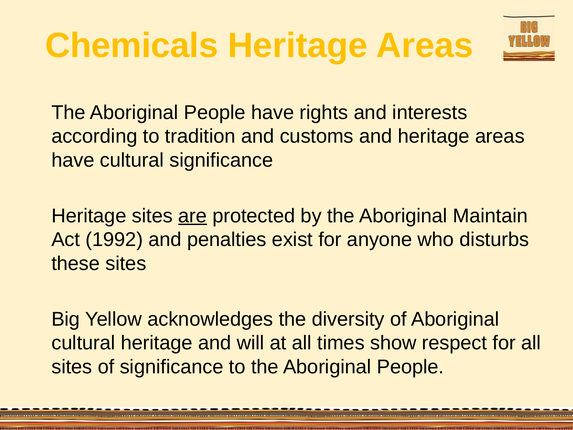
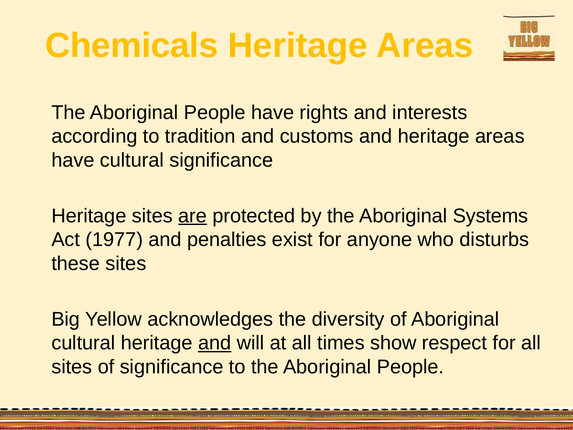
Maintain: Maintain -> Systems (491, 216)
1992: 1992 -> 1977 (114, 240)
and underline: none -> present (215, 343)
